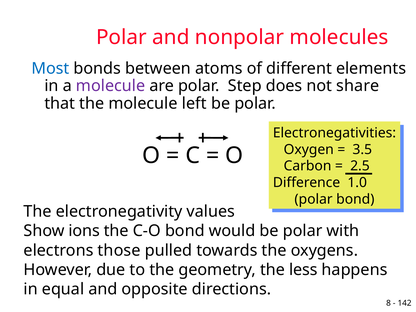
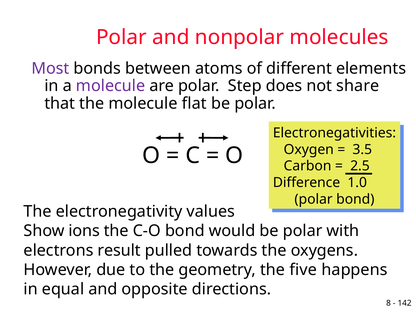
Most colour: blue -> purple (50, 69)
left: left -> flat (194, 103)
those: those -> result (119, 250)
less: less -> five (303, 270)
